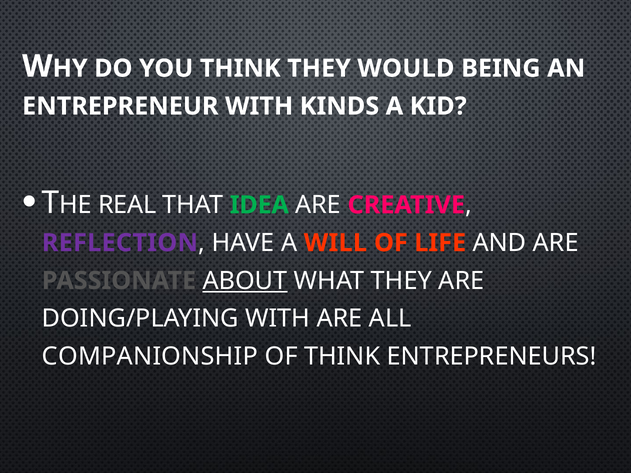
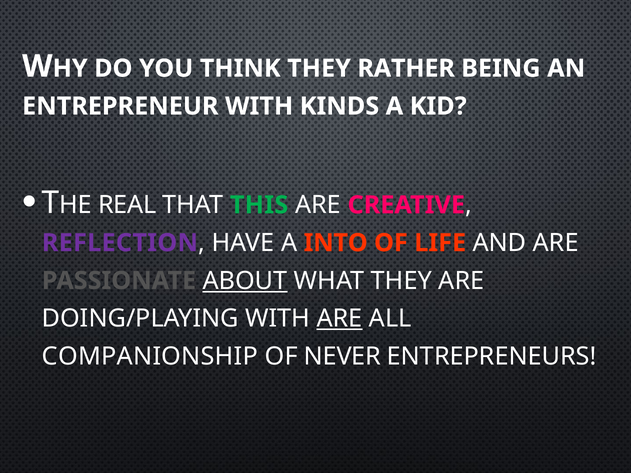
WOULD: WOULD -> RATHER (406, 68)
IDEA: IDEA -> THIS (259, 205)
WILL: WILL -> INTO (336, 243)
ARE underline: none -> present (339, 319)
OF THINK: THINK -> NEVER (342, 357)
